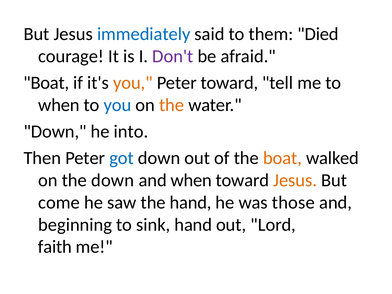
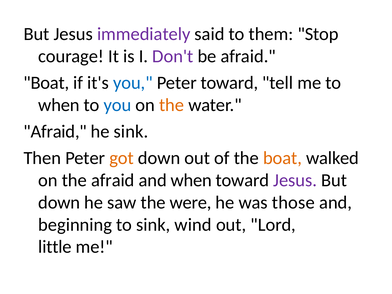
immediately colour: blue -> purple (144, 34)
Died: Died -> Stop (318, 34)
you colour: orange -> blue (133, 83)
Down: Down -> Afraid (55, 131)
he into: into -> sink (131, 131)
got colour: blue -> orange (122, 158)
the down: down -> afraid (113, 180)
Jesus colour: orange -> purple (295, 180)
come: come -> down (59, 202)
the hand: hand -> were (191, 202)
sink hand: hand -> wind (193, 225)
faith: faith -> little (55, 247)
